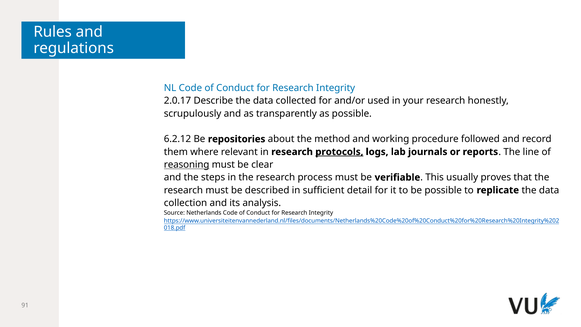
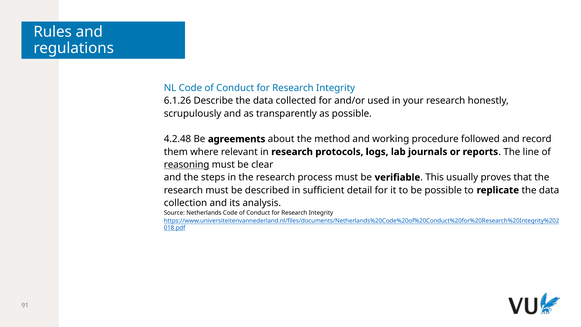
2.0.17: 2.0.17 -> 6.1.26 (177, 101)
6.2.12: 6.2.12 -> 4.2.48 (177, 139)
repositories: repositories -> agreements (237, 139)
protocols underline: present -> none (339, 152)
